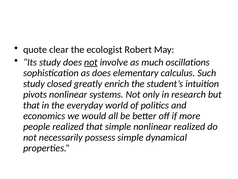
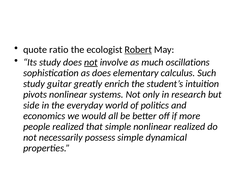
clear: clear -> ratio (59, 49)
Robert underline: none -> present (138, 49)
closed: closed -> guitar (59, 84)
that: that -> side (31, 105)
